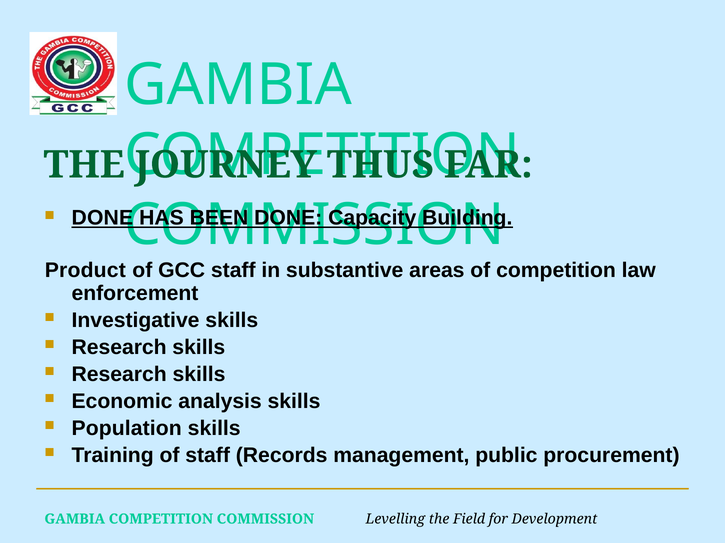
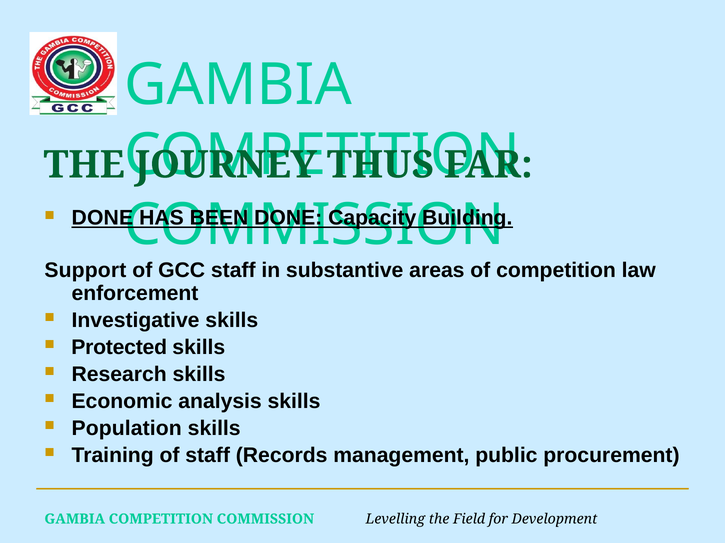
Product: Product -> Support (85, 271)
Research: Research -> Protected (119, 348)
